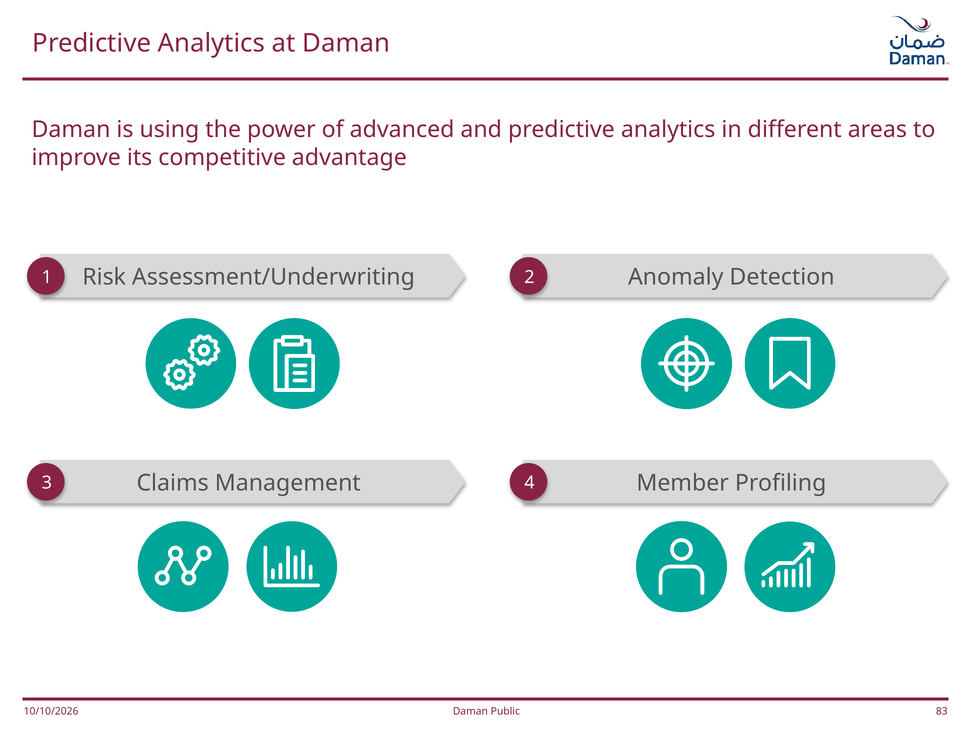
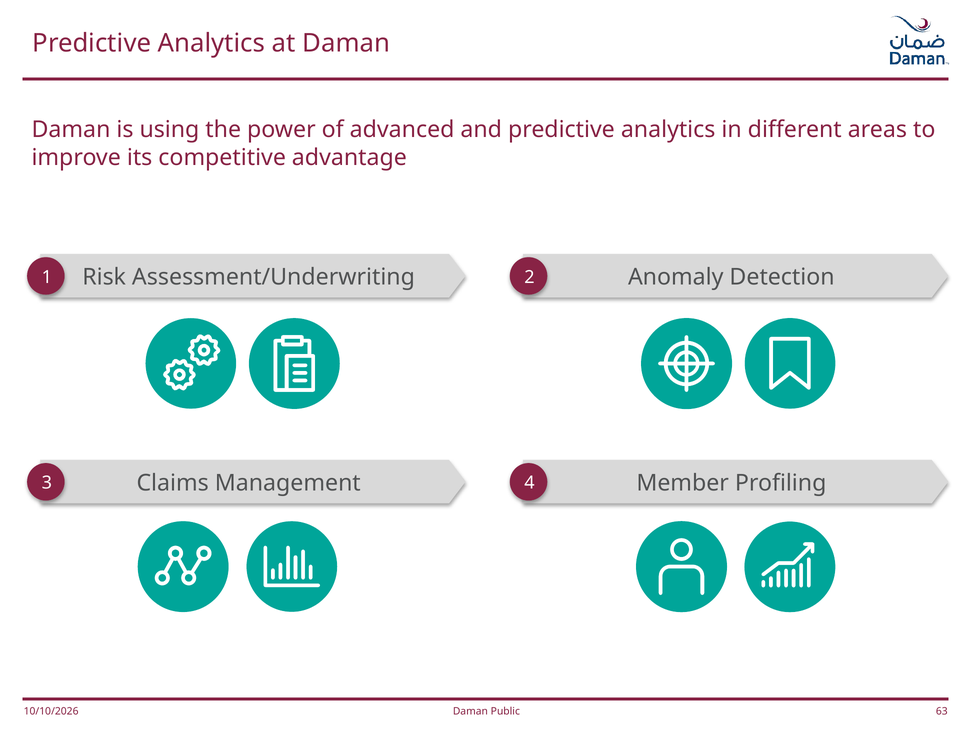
83: 83 -> 63 (942, 711)
